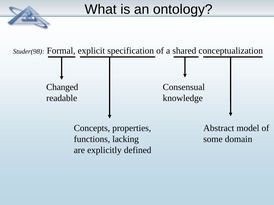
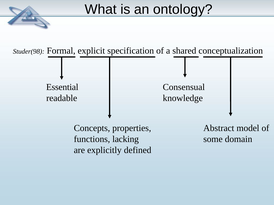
Changed: Changed -> Essential (62, 87)
